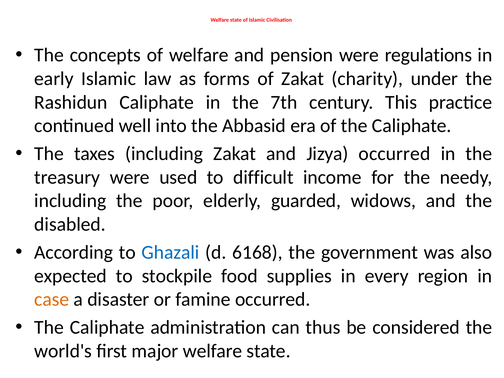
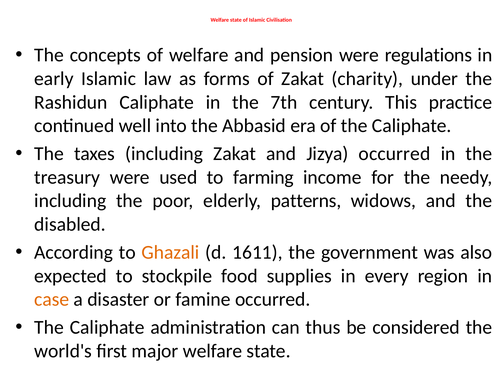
difficult: difficult -> farming (263, 177)
guarded: guarded -> patterns (306, 201)
Ghazali colour: blue -> orange (170, 252)
6168: 6168 -> 1611 (257, 252)
